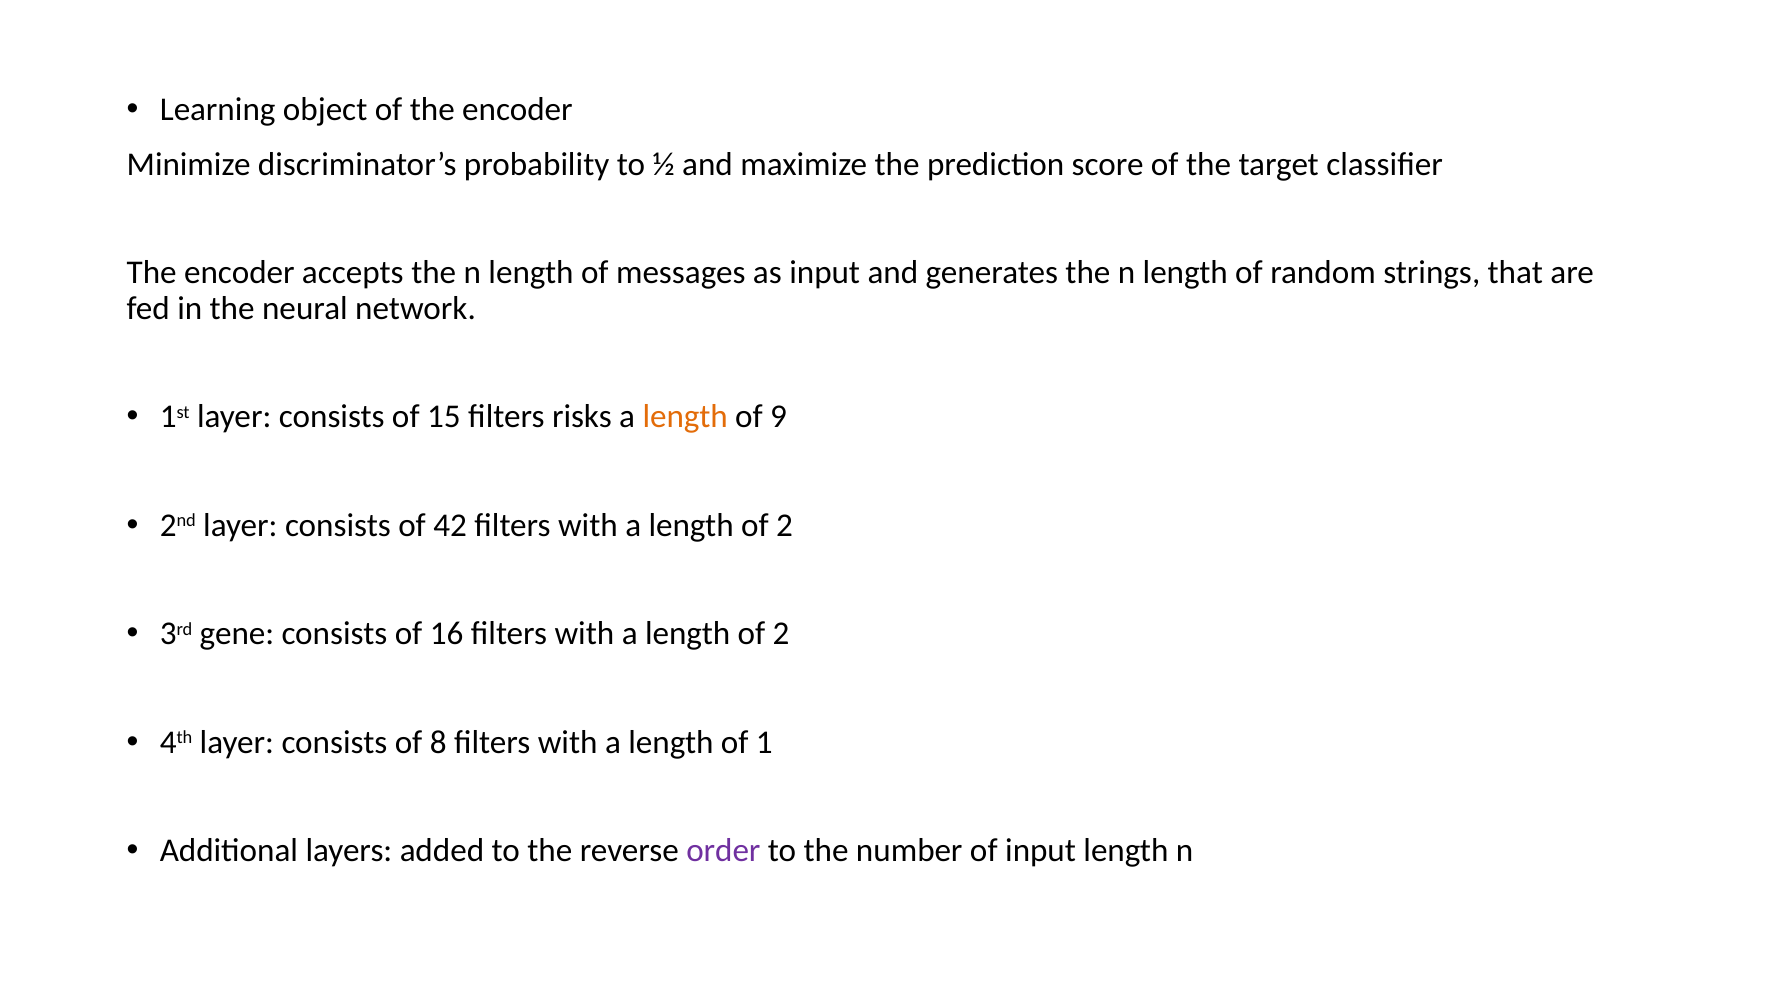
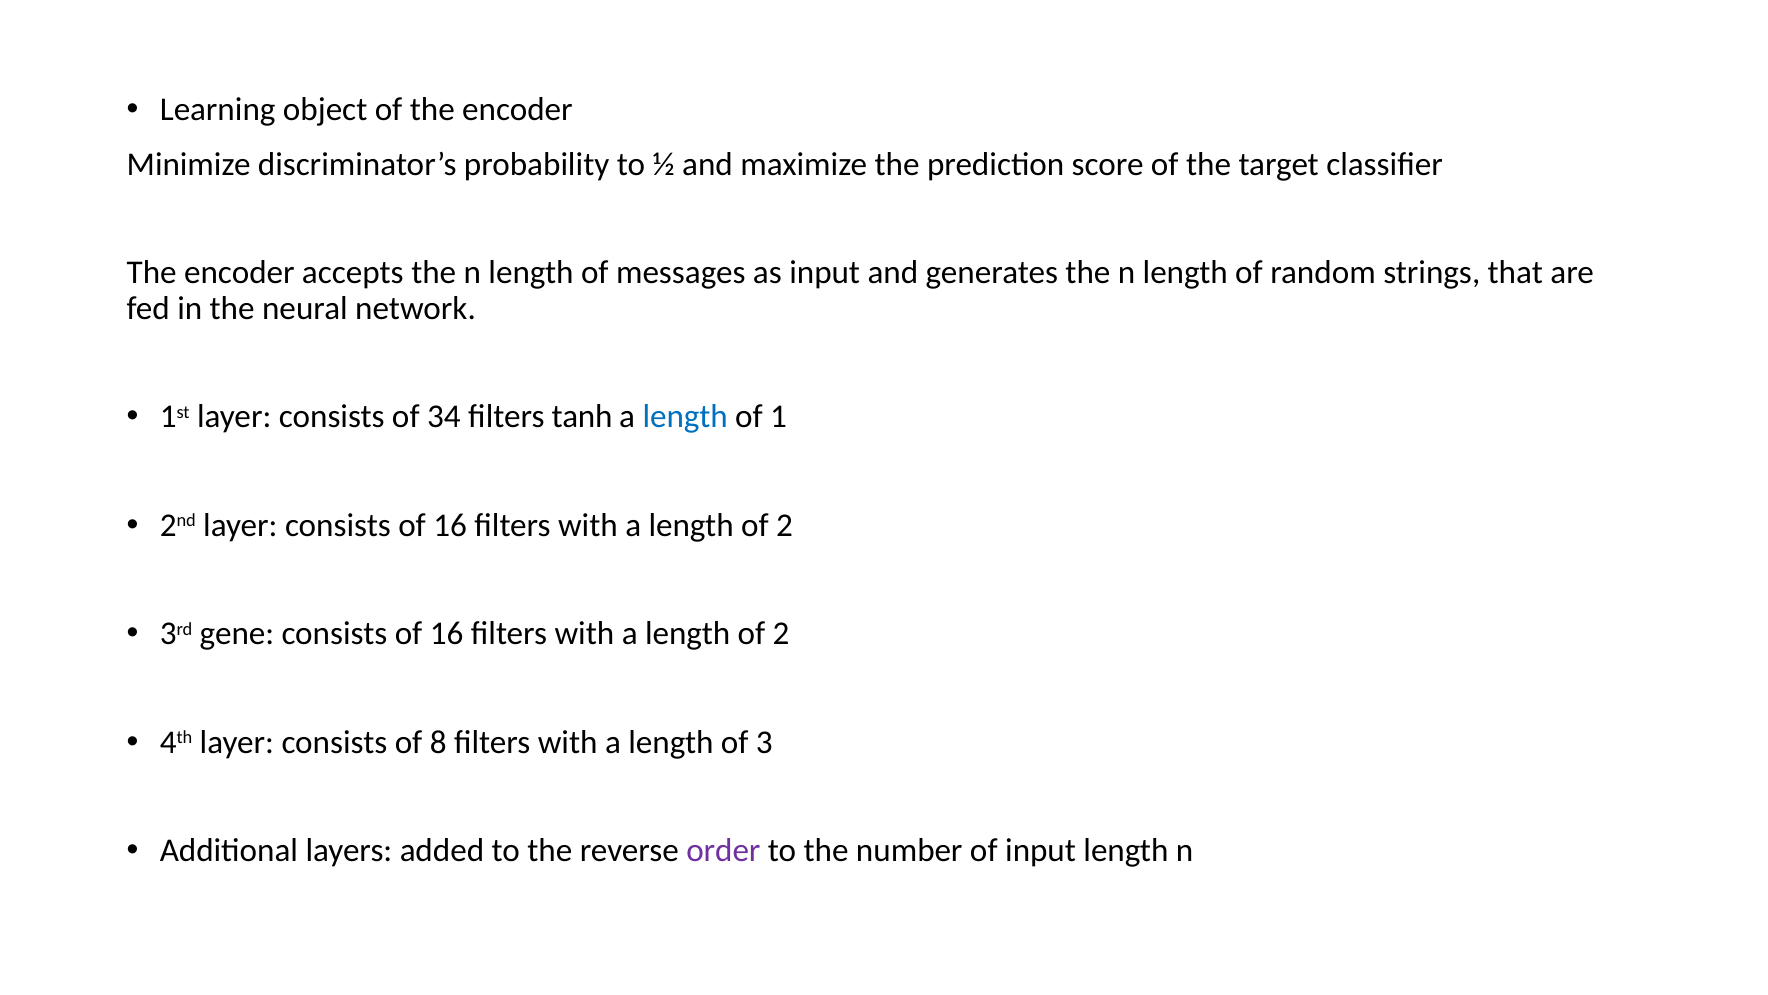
15: 15 -> 34 (444, 417)
risks: risks -> tanh (582, 417)
length colour: orange -> blue (685, 417)
9: 9 -> 1 (779, 417)
layer consists of 42: 42 -> 16 (450, 525)
1: 1 -> 3 (764, 742)
